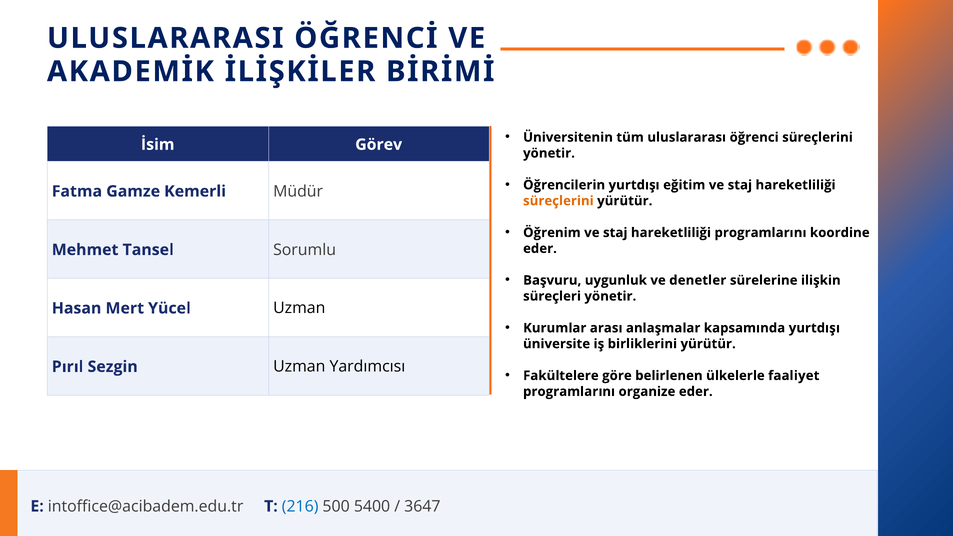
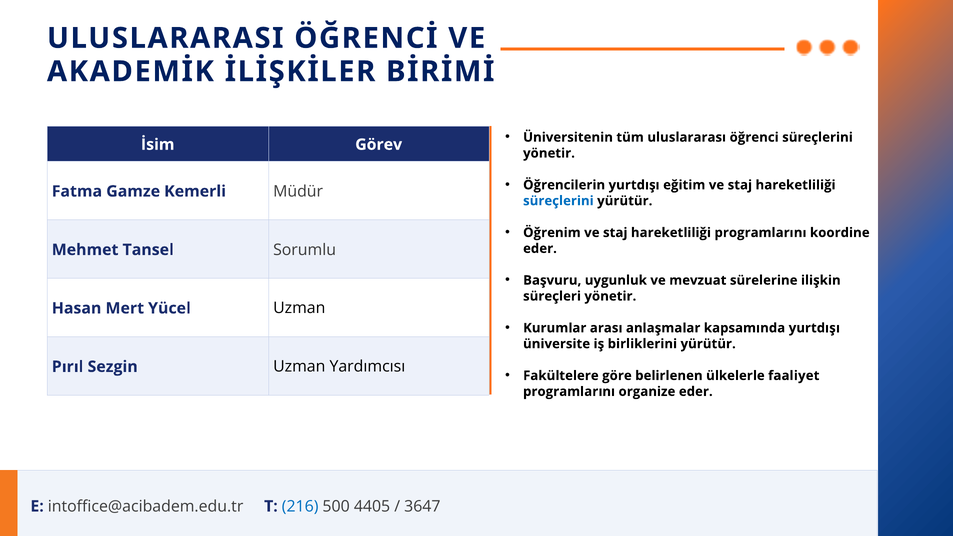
süreçlerini colour: orange -> blue (558, 201)
denetler: denetler -> mevzuat (698, 280)
5400: 5400 -> 4405 (372, 506)
